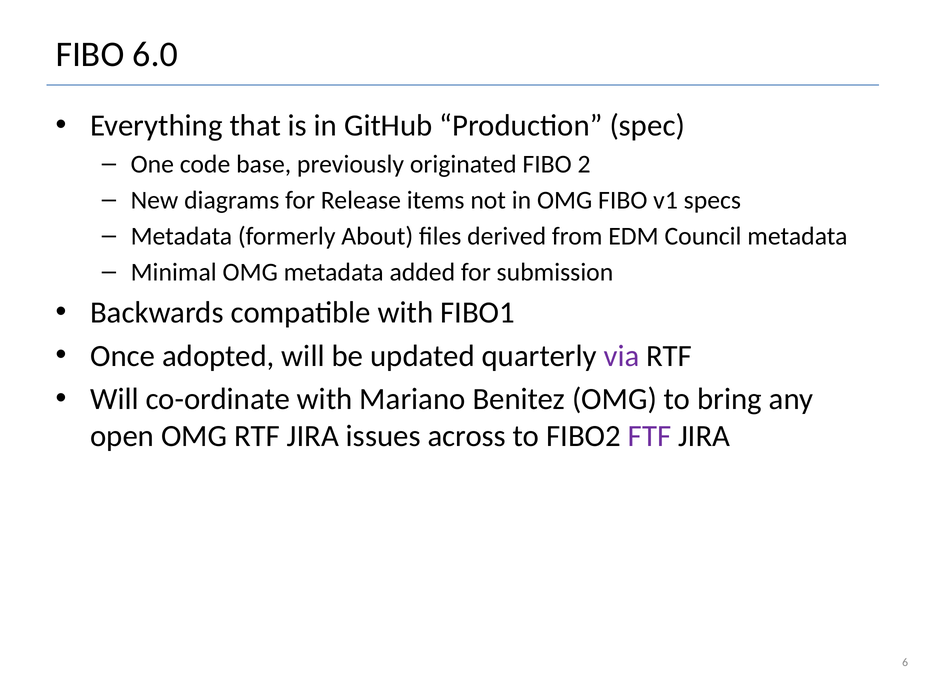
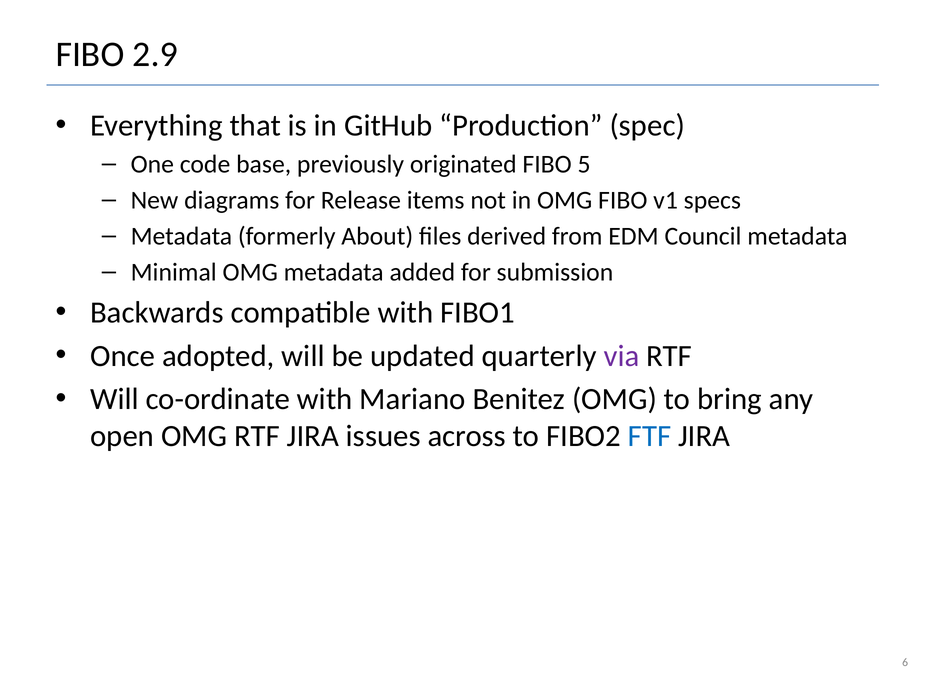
6.0: 6.0 -> 2.9 (155, 54)
2: 2 -> 5 (584, 164)
FTF colour: purple -> blue (650, 436)
